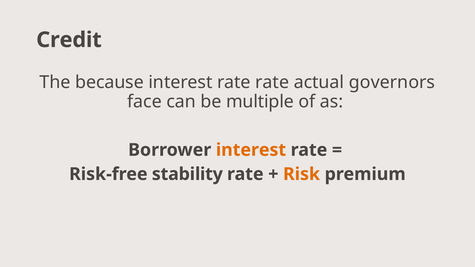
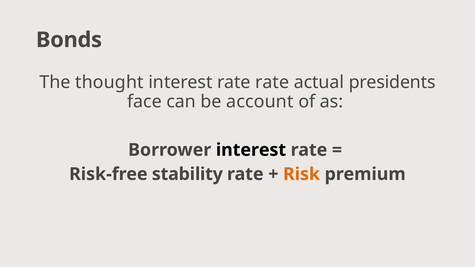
Credit: Credit -> Bonds (69, 40)
because: because -> thought (109, 82)
governors: governors -> presidents (392, 82)
multiple: multiple -> account (260, 102)
interest colour: orange -> black (251, 150)
